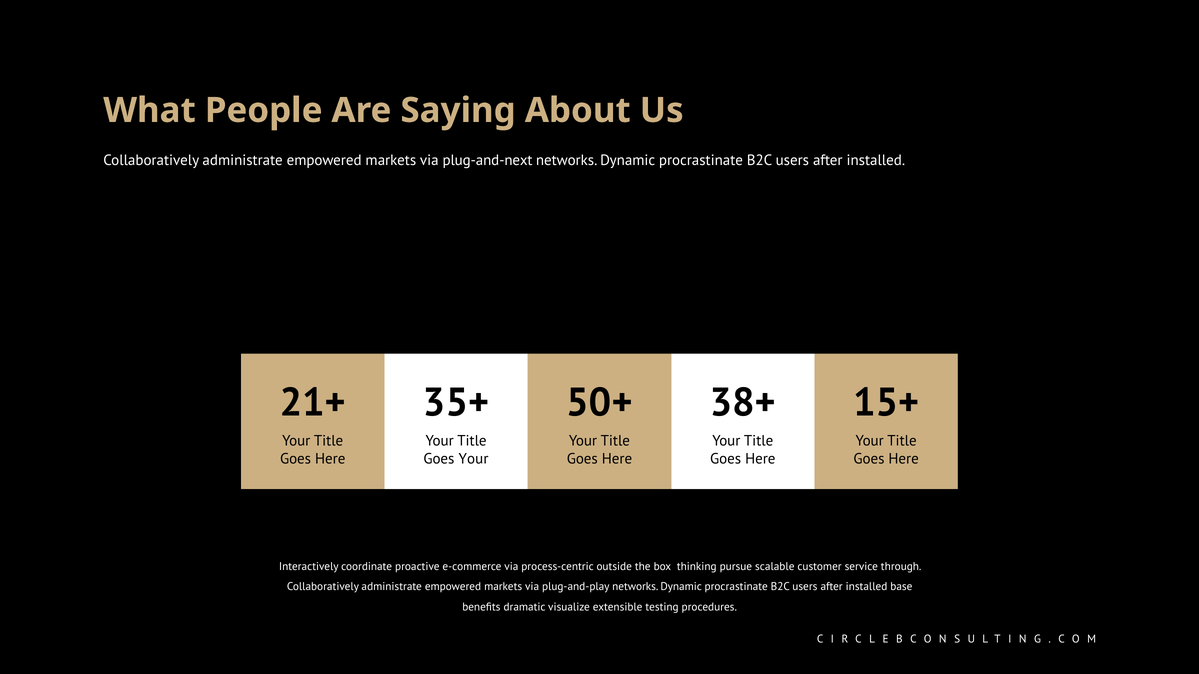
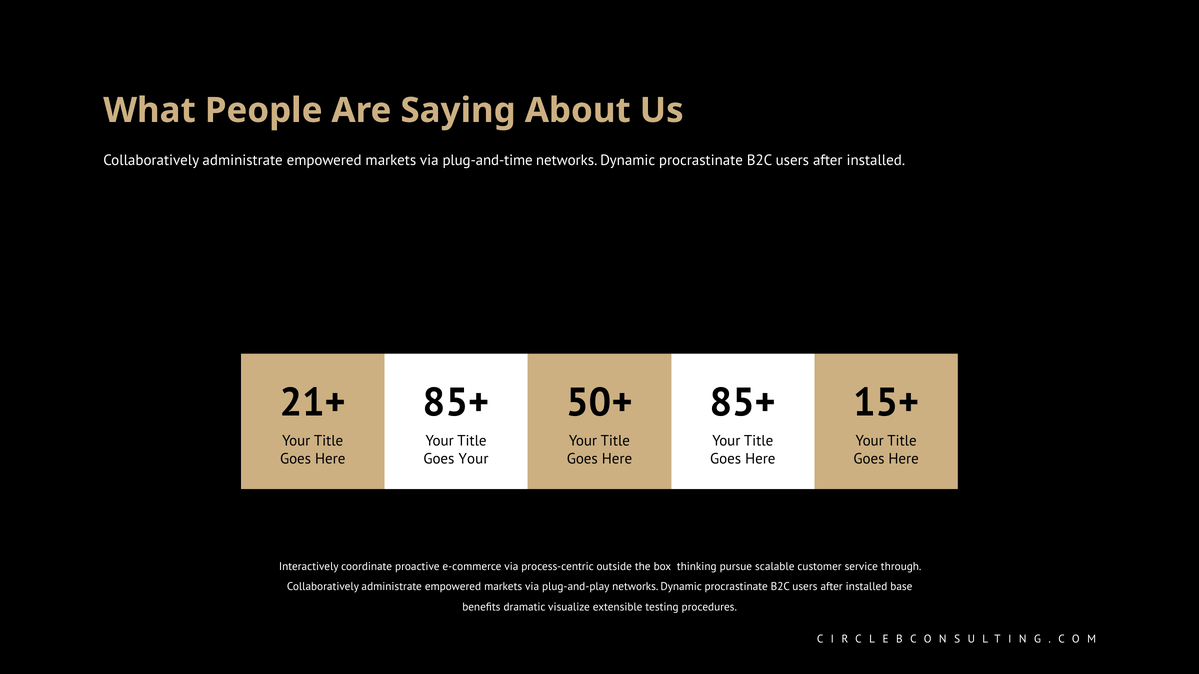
plug-and-next: plug-and-next -> plug-and-time (488, 160)
35+: 35+ -> 85+ (456, 403)
38+: 38+ -> 85+ (743, 403)
